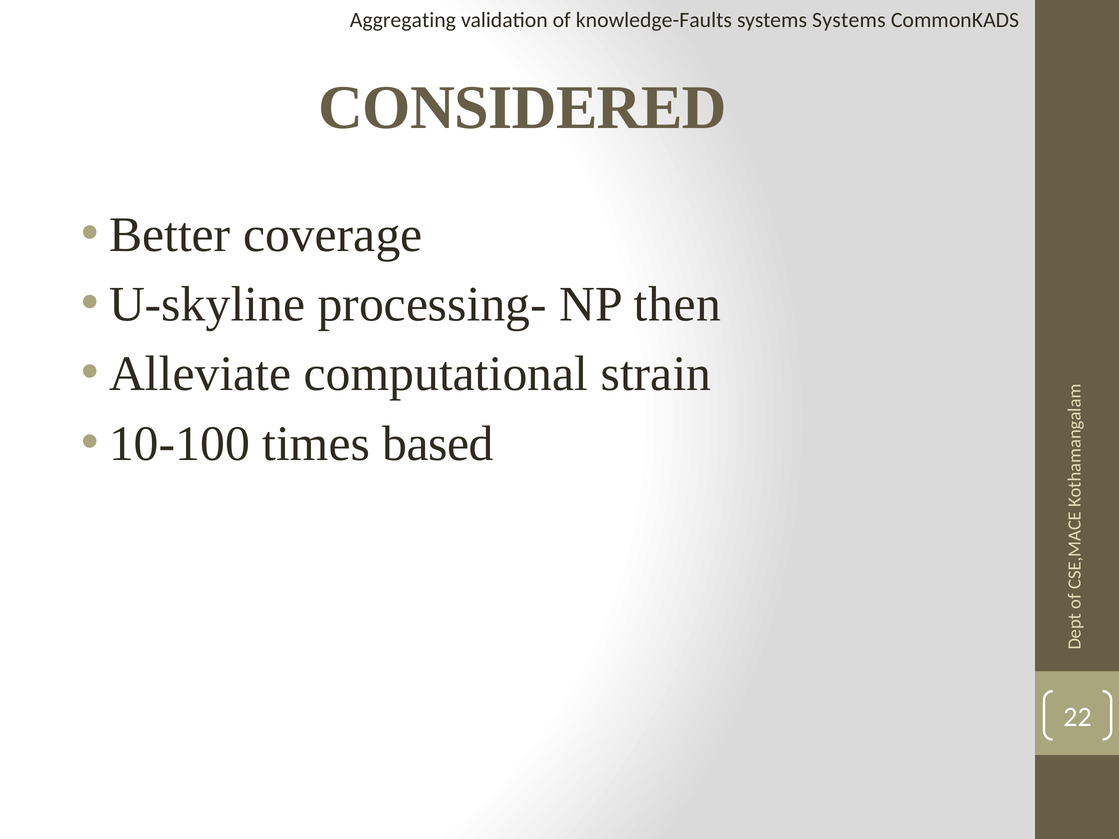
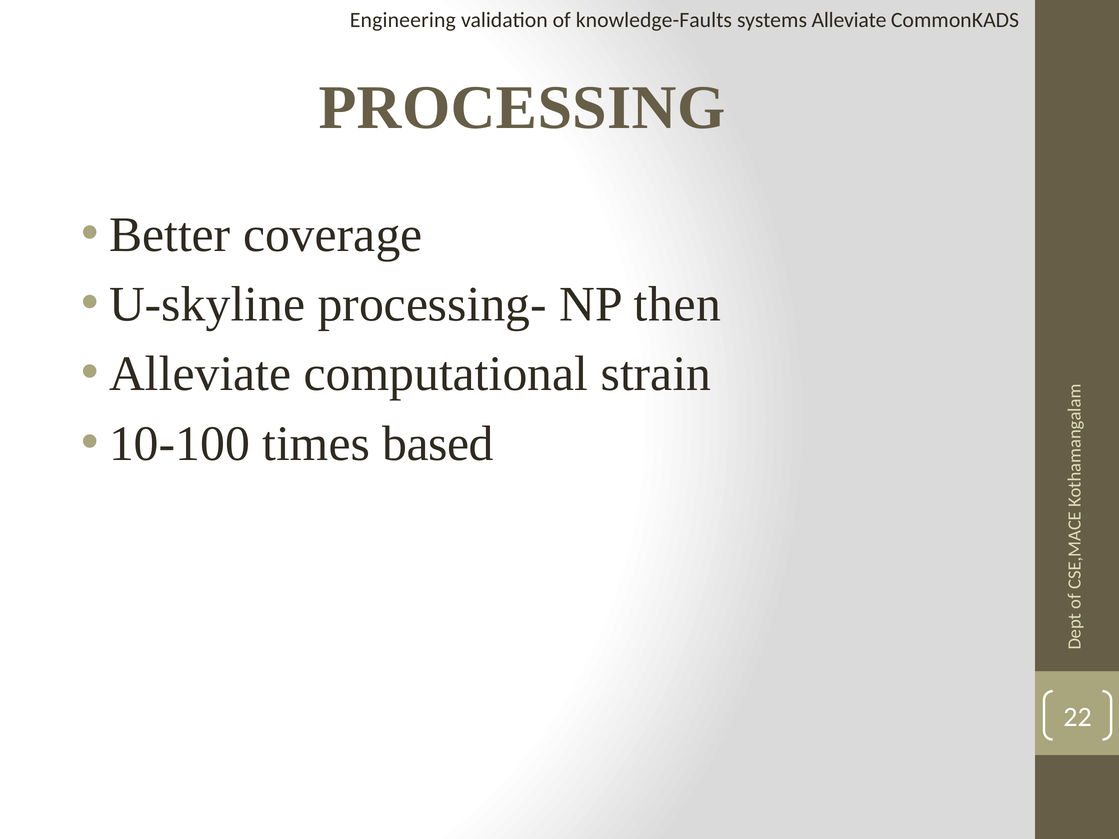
Aggregating: Aggregating -> Engineering (403, 20)
systems Systems: Systems -> Alleviate (849, 20)
CONSIDERED: CONSIDERED -> PROCESSING (522, 108)
